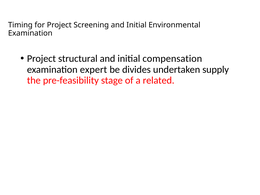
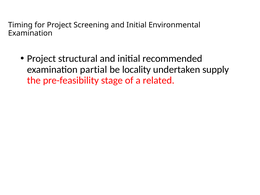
compensation: compensation -> recommended (172, 59)
expert: expert -> partial (93, 70)
divides: divides -> locality (136, 70)
